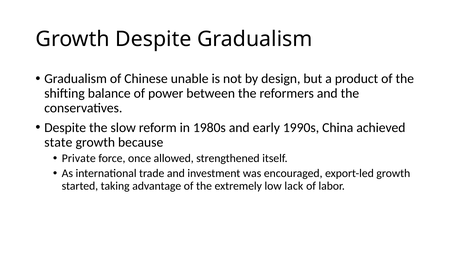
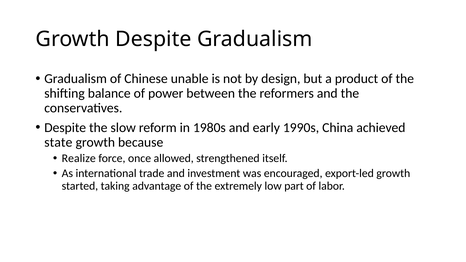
Private: Private -> Realize (79, 158)
lack: lack -> part (294, 186)
